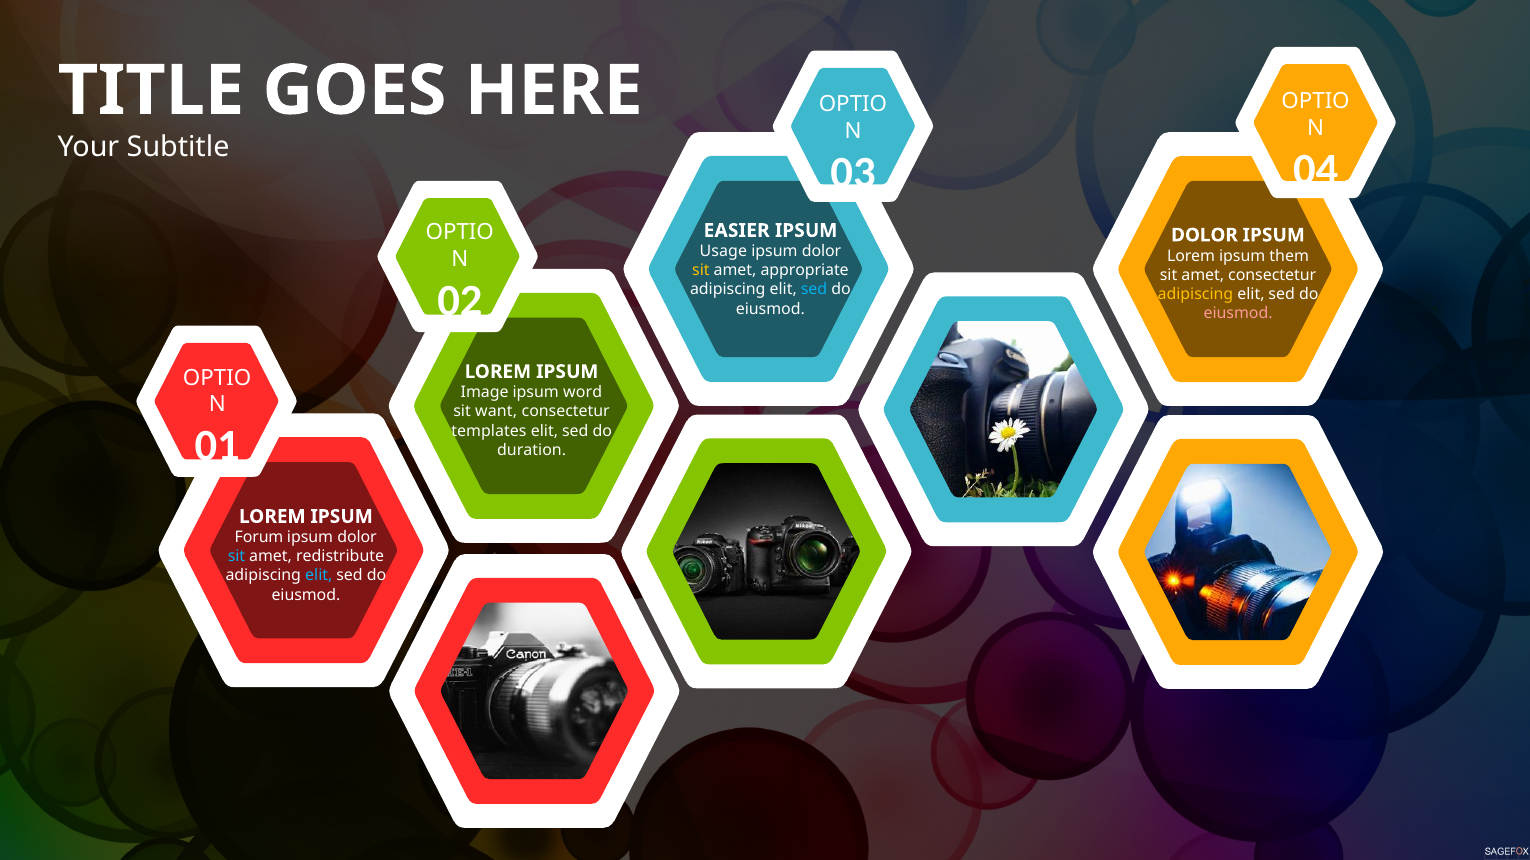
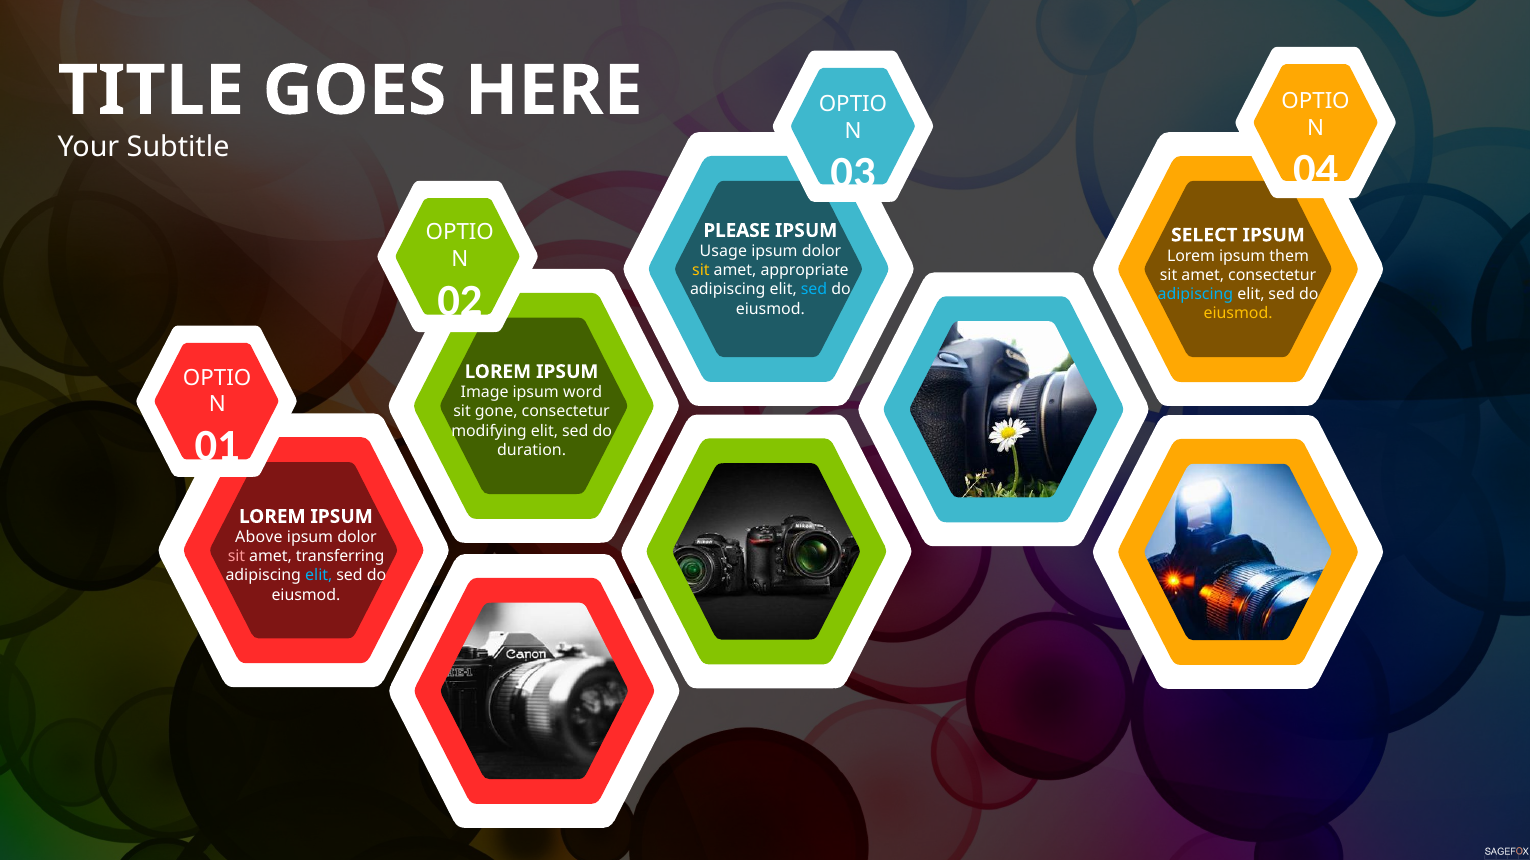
EASIER: EASIER -> PLEASE (737, 231)
DOLOR: DOLOR -> SELECT (1204, 235)
adipiscing colour: yellow -> light blue (1195, 294)
eiusmod colour: pink -> yellow (1238, 314)
want: want -> gone (496, 412)
templates: templates -> modifying (489, 431)
Forum: Forum -> Above (259, 538)
sit colour: light blue -> pink (237, 557)
redistribute: redistribute -> transferring (340, 557)
